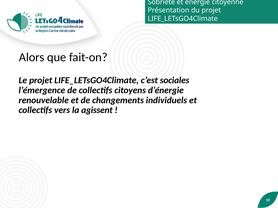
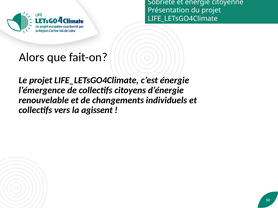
c’est sociales: sociales -> énergie (175, 80)
